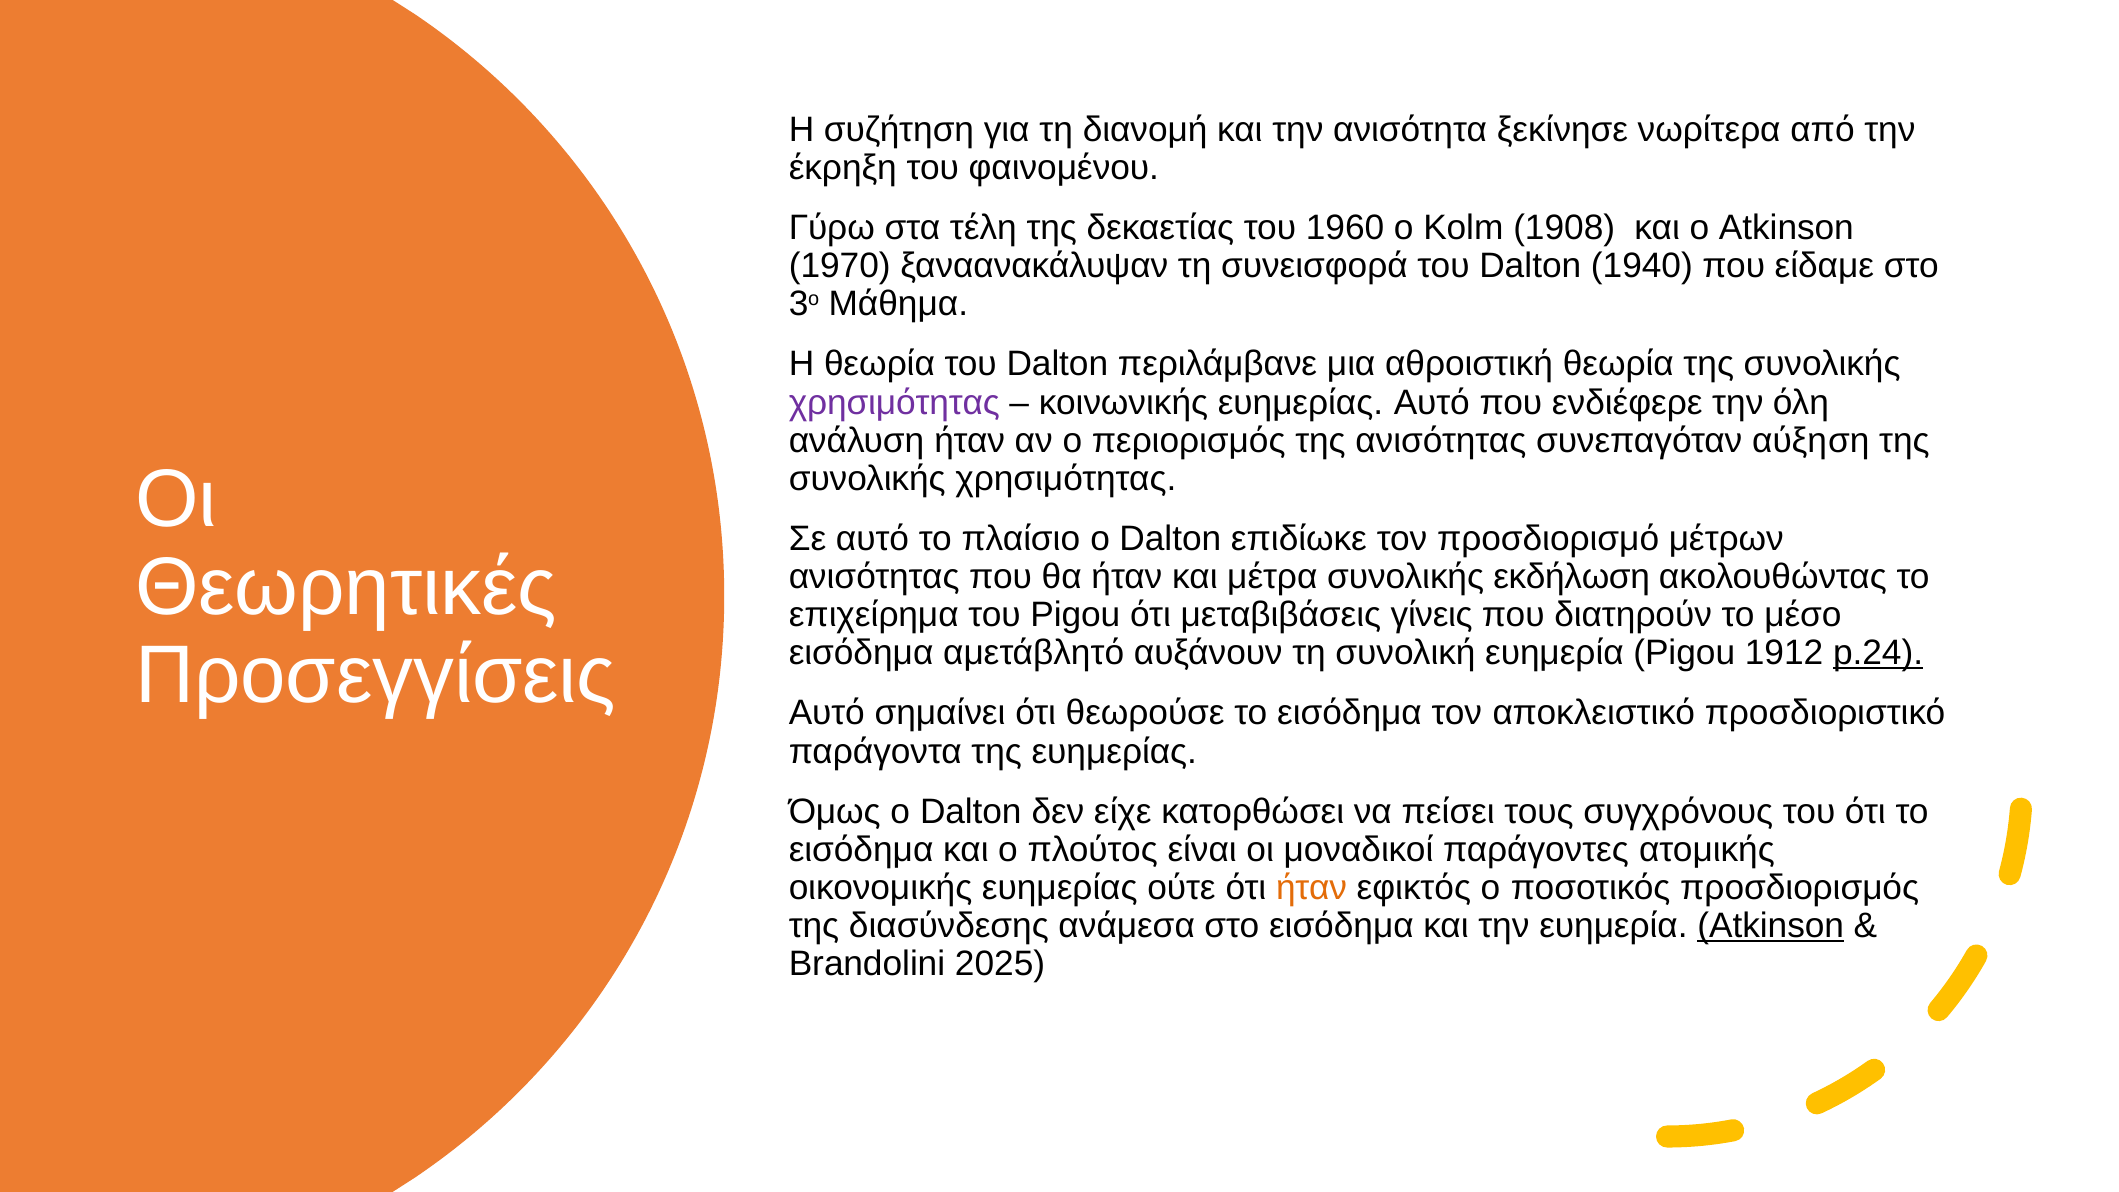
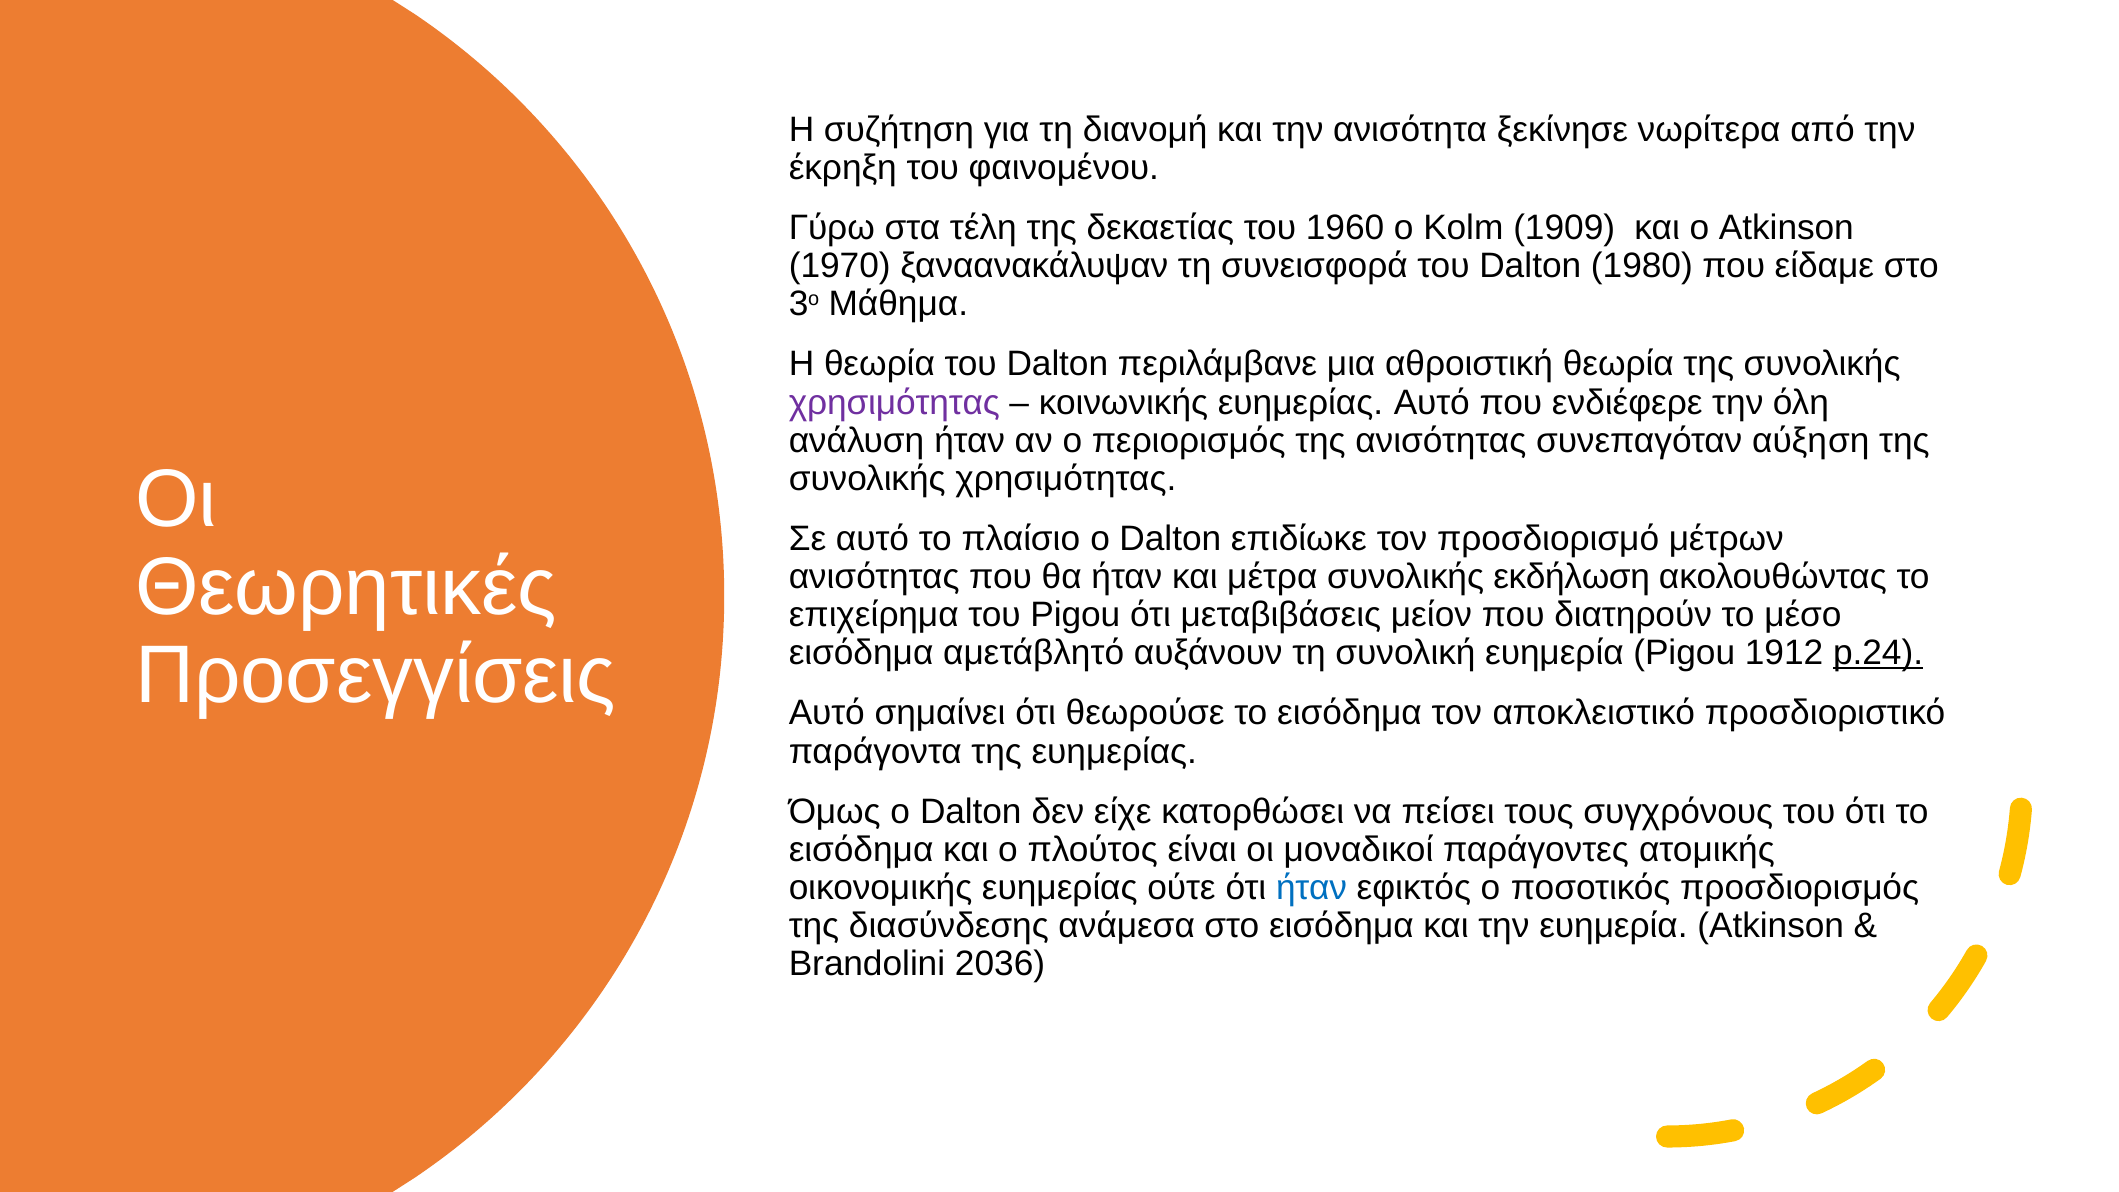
1908: 1908 -> 1909 (1564, 228)
1940: 1940 -> 1980 (1642, 266)
γίνεις: γίνεις -> μείον (1431, 615)
ήταν colour: orange -> blue (1312, 888)
Atkinson underline: present -> none (1771, 926)
2025: 2025 -> 2036 (1000, 964)
